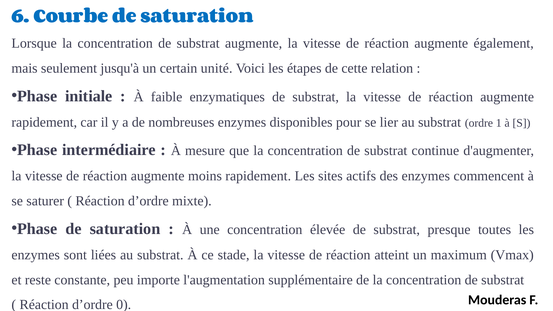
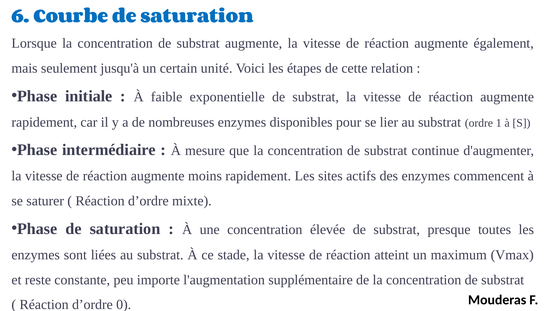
enzymatiques: enzymatiques -> exponentielle (227, 97)
